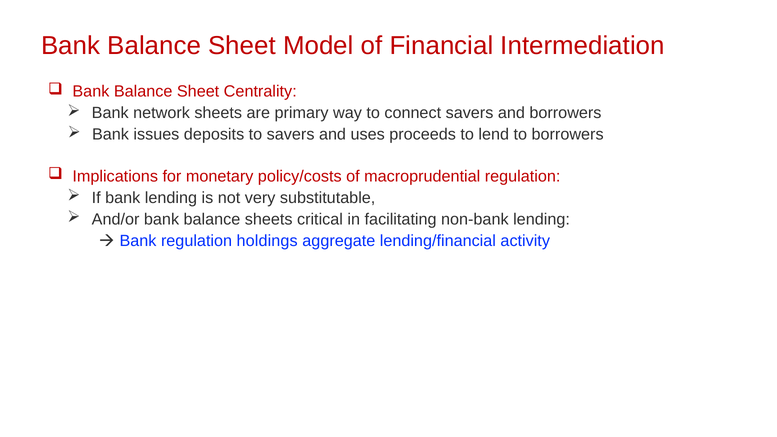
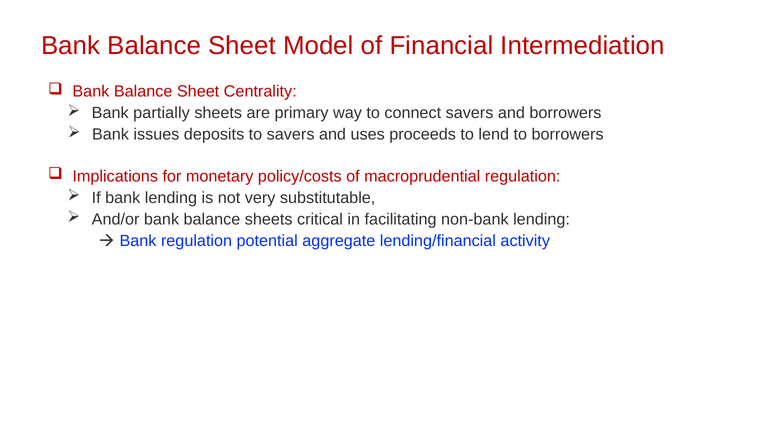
network: network -> partially (162, 113)
regulation holdings: holdings -> potential (267, 241)
